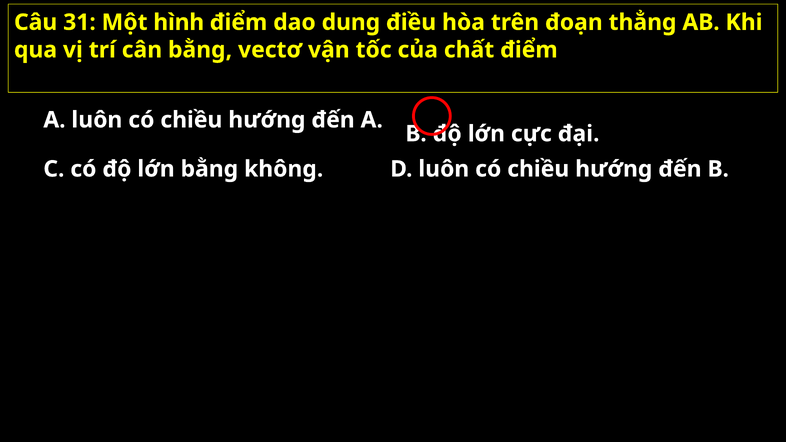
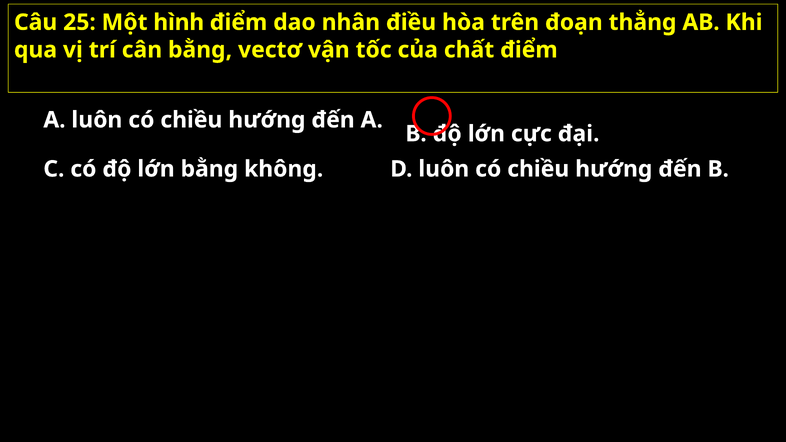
31: 31 -> 25 (80, 22)
dung: dung -> nhân (351, 22)
